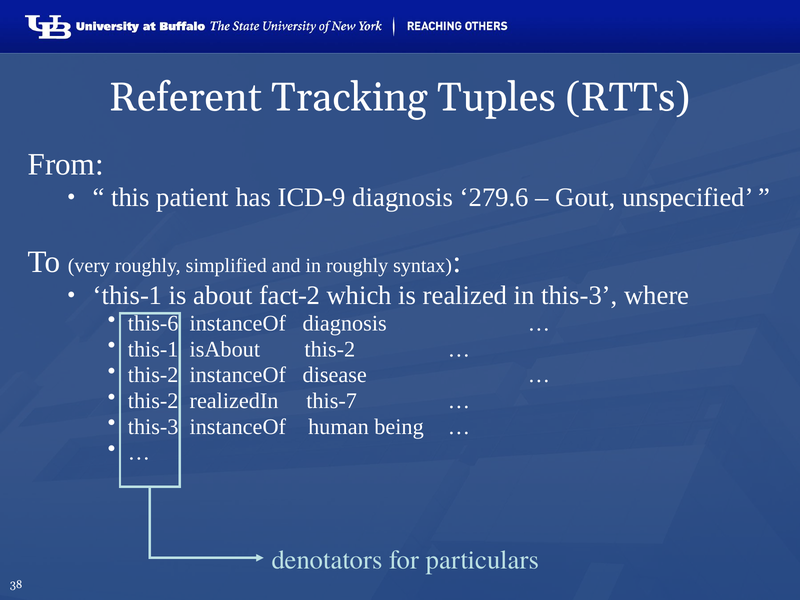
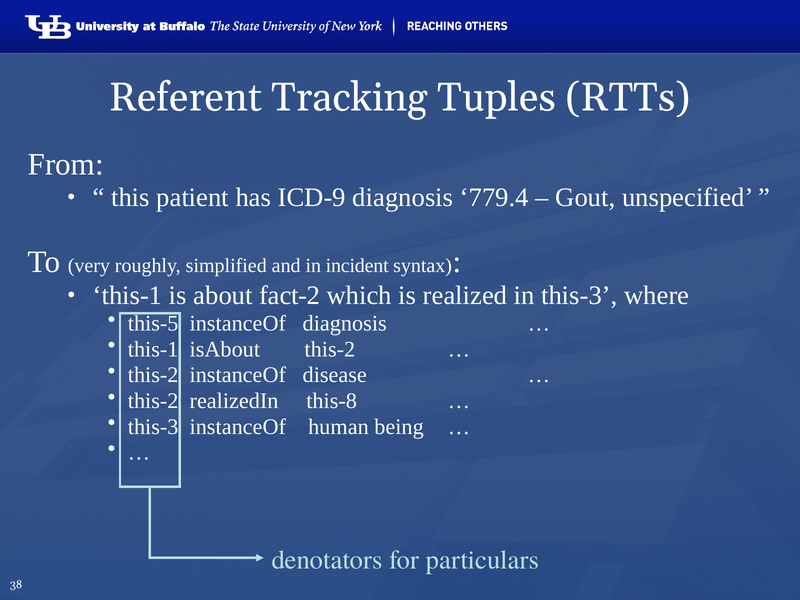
279.6: 279.6 -> 779.4 (494, 197)
in roughly: roughly -> incident (357, 266)
this-6: this-6 -> this-5 (153, 324)
this-7: this-7 -> this-8 (332, 401)
